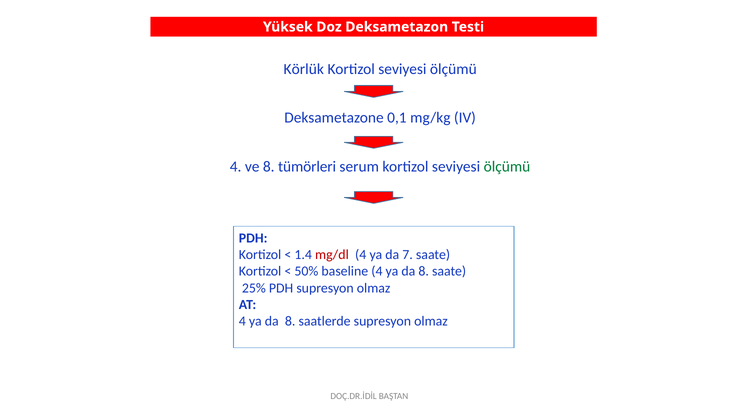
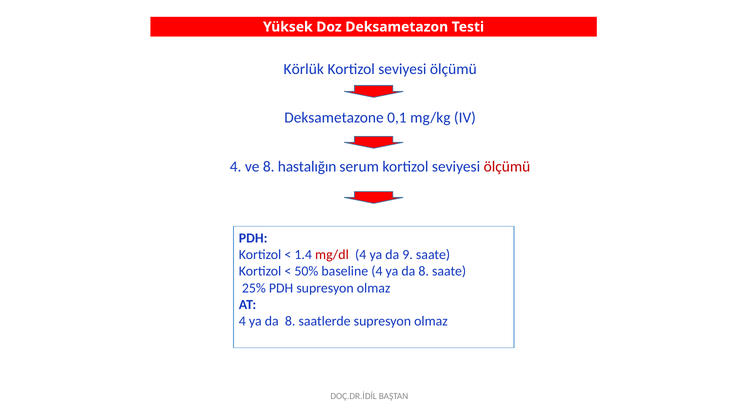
tümörleri: tümörleri -> hastalığın (307, 167)
ölçümü colour: green -> red (507, 167)
7: 7 -> 9 (408, 255)
